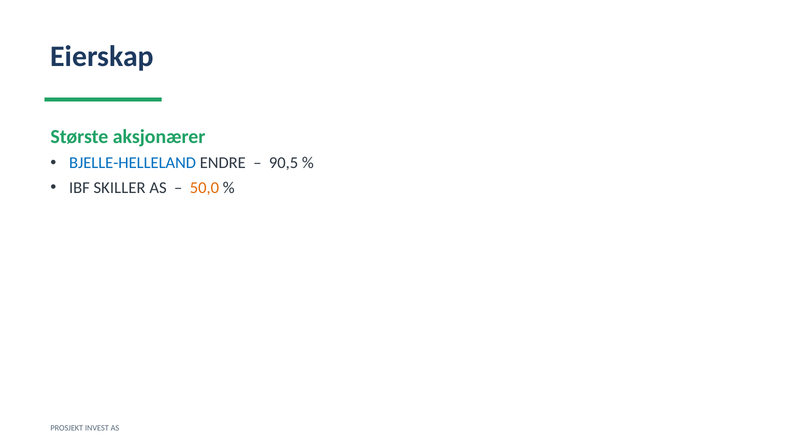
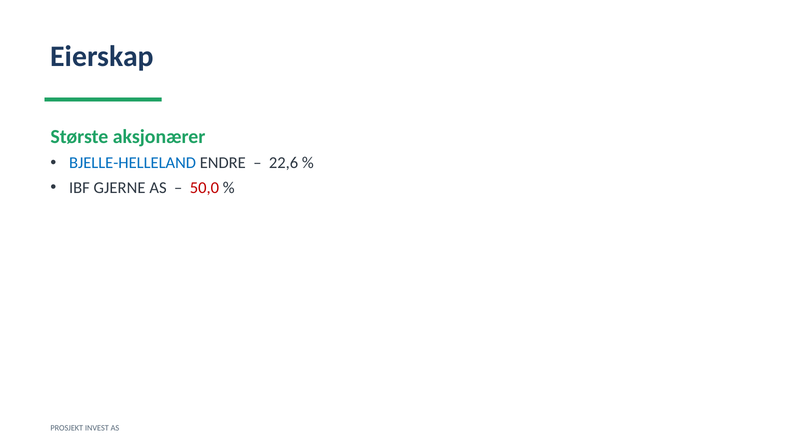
90,5: 90,5 -> 22,6 (284, 163)
SKILLER: SKILLER -> GJERNE (120, 188)
50,0 colour: orange -> red (204, 188)
